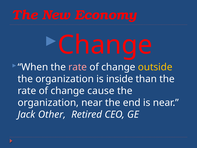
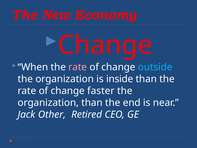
outside colour: yellow -> light blue (155, 67)
cause: cause -> faster (101, 91)
organization near: near -> than (92, 102)
